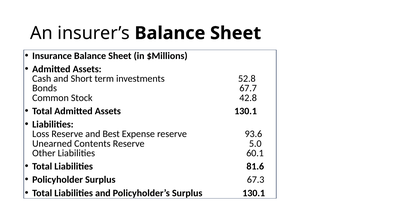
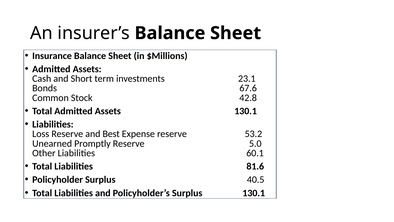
52.8: 52.8 -> 23.1 (247, 79)
67.7: 67.7 -> 67.6 (248, 88)
93.6: 93.6 -> 53.2 (253, 134)
Contents: Contents -> Promptly (92, 143)
67.3: 67.3 -> 40.5 (256, 179)
